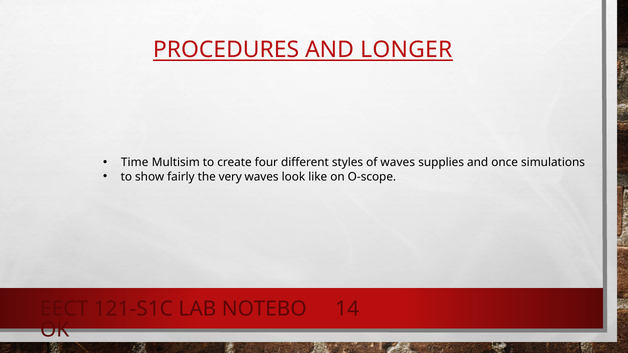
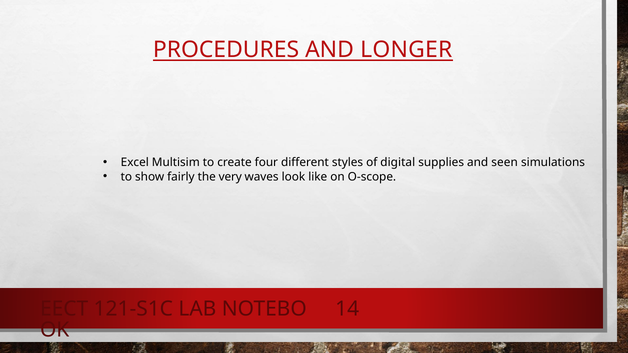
Time: Time -> Excel (135, 163)
of waves: waves -> digital (398, 163)
once: once -> seen (505, 163)
